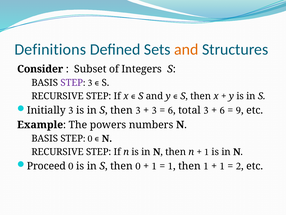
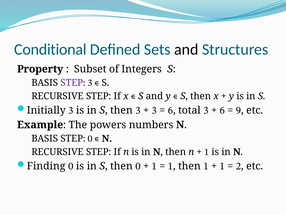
Definitions: Definitions -> Conditional (50, 49)
and colour: orange -> black (186, 49)
Consider: Consider -> Property (40, 69)
Proceed: Proceed -> Finding (46, 166)
